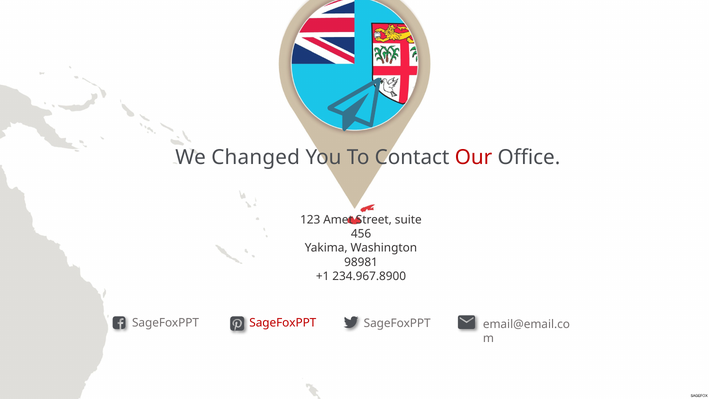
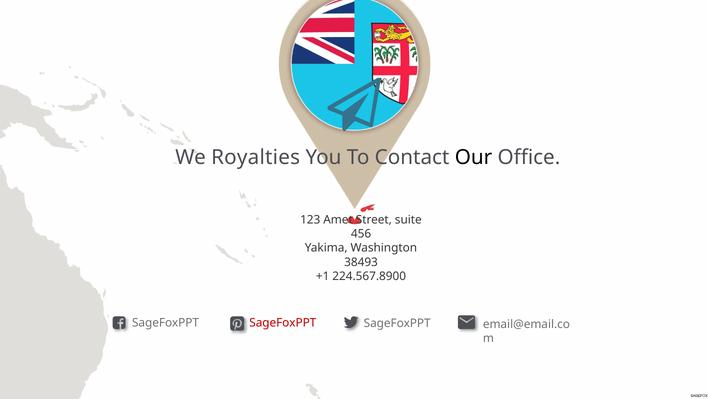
Changed: Changed -> Royalties (256, 158)
Our colour: red -> black (474, 158)
98981: 98981 -> 38493 (361, 262)
234.967.8900: 234.967.8900 -> 224.567.8900 (369, 276)
